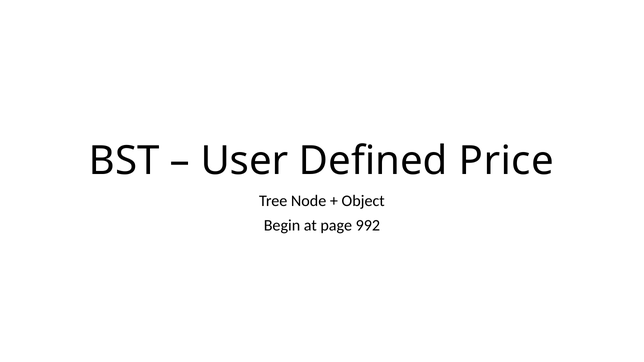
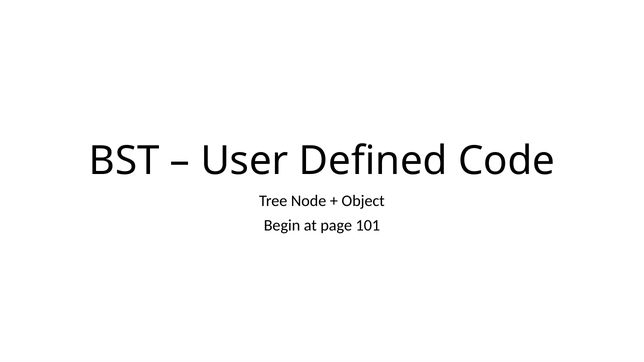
Price: Price -> Code (507, 161)
992: 992 -> 101 (368, 225)
